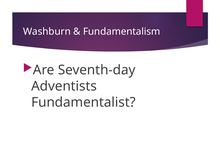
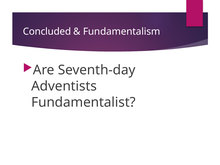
Washburn: Washburn -> Concluded (47, 32)
